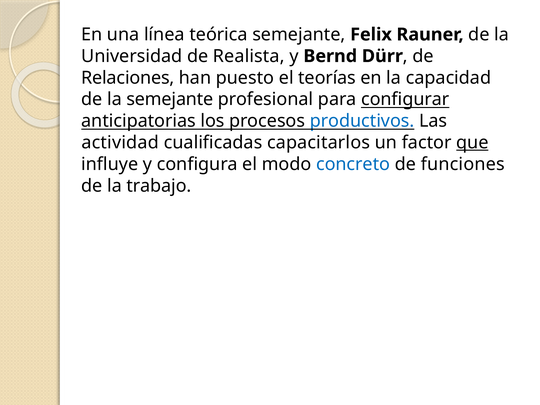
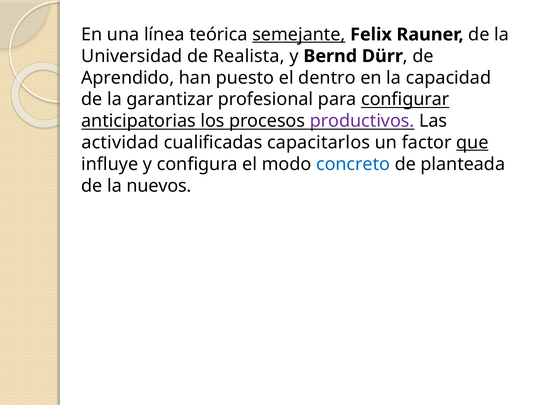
semejante underline: none -> present (299, 35)
Relaciones: Relaciones -> Aprendido (128, 78)
teorías: teorías -> dentro (327, 78)
la semejante: semejante -> garantizar (170, 99)
productivos colour: blue -> purple (362, 121)
funciones: funciones -> planteada (463, 164)
trabajo: trabajo -> nuevos (159, 186)
